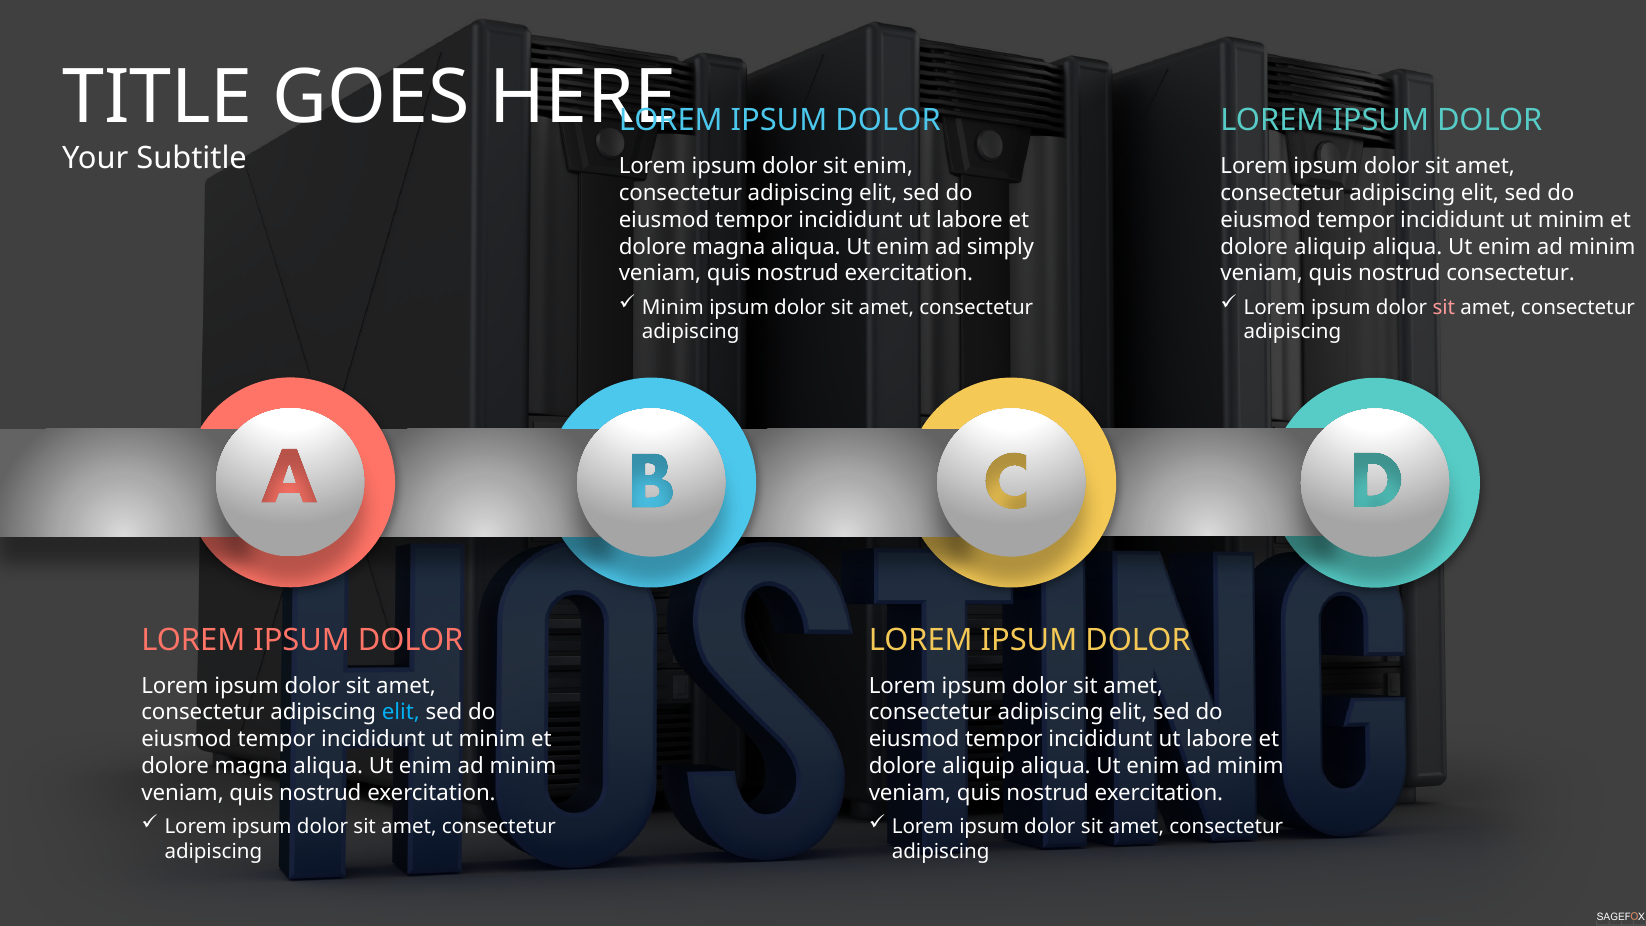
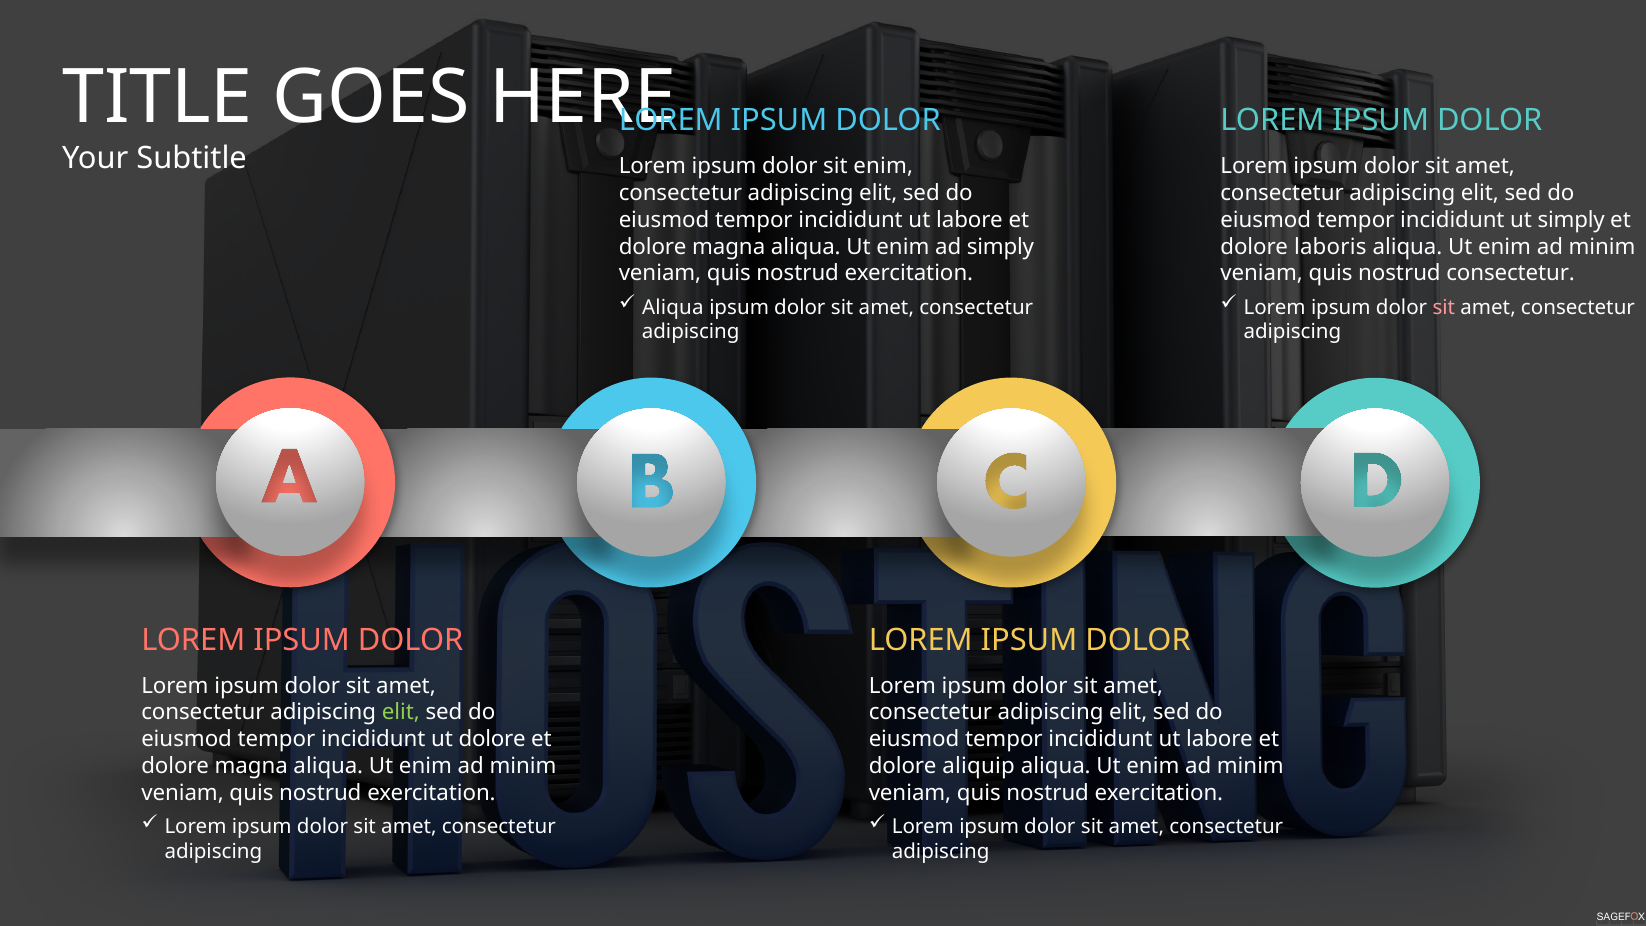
minim: minim -> simply (1571, 220)
aliquip: aliquip -> laboris (1330, 247)
Minim: Minim -> Aliqua (673, 307)
elit colour: light blue -> light green (401, 712)
minim: minim -> dolore (492, 739)
